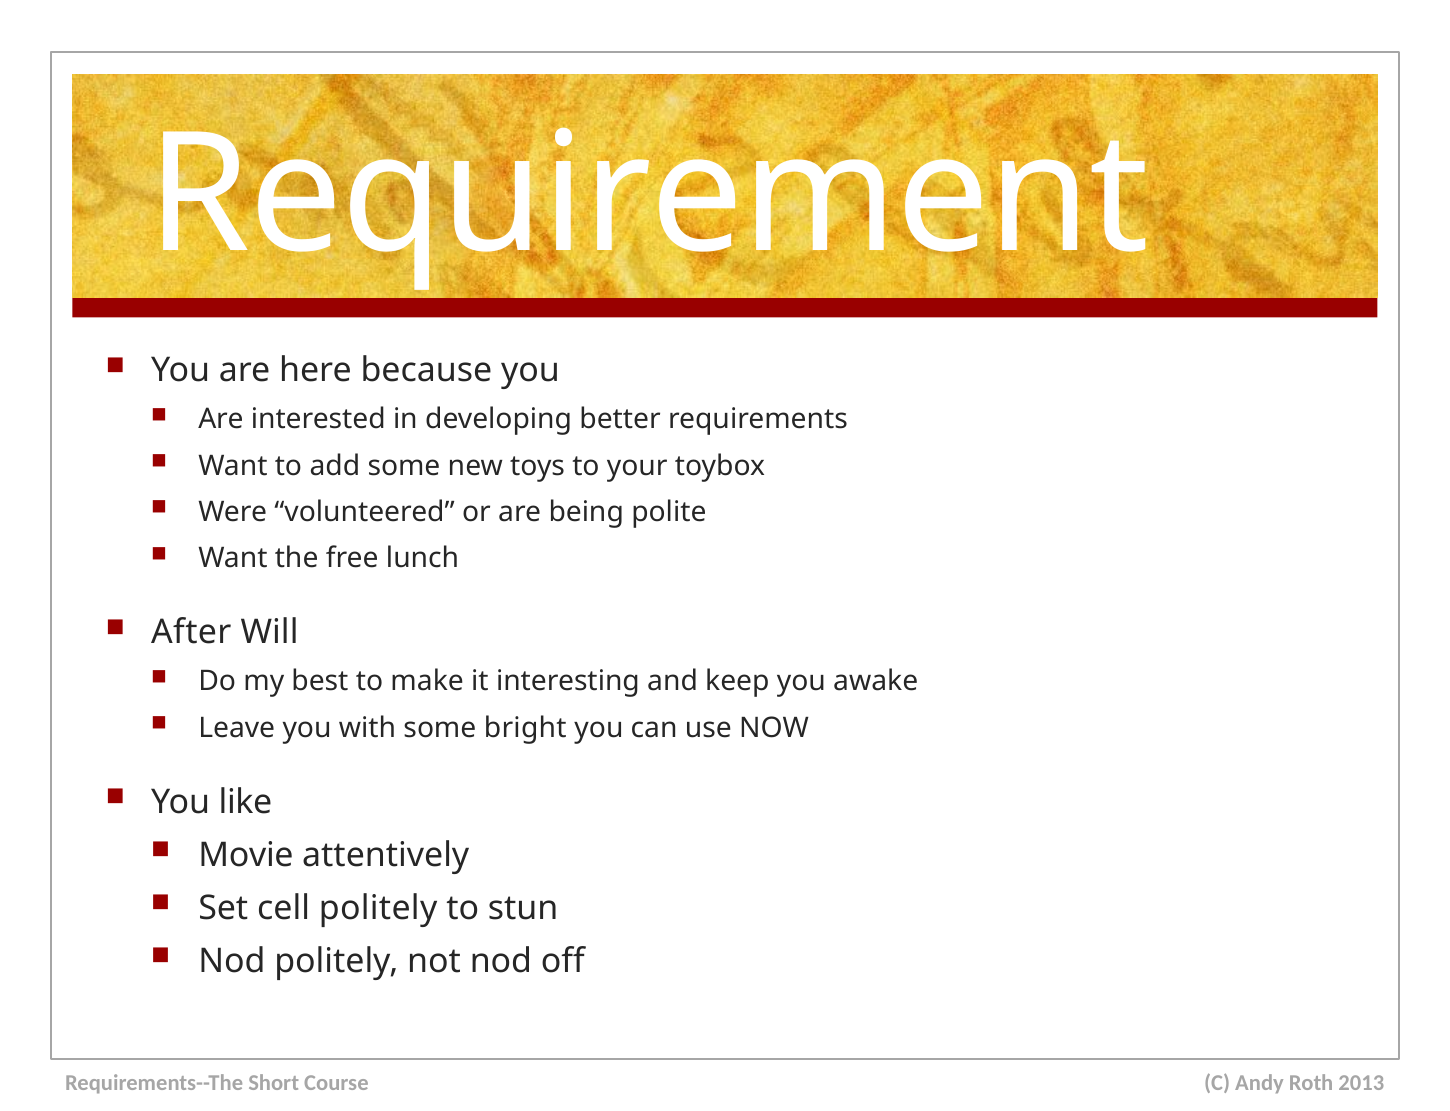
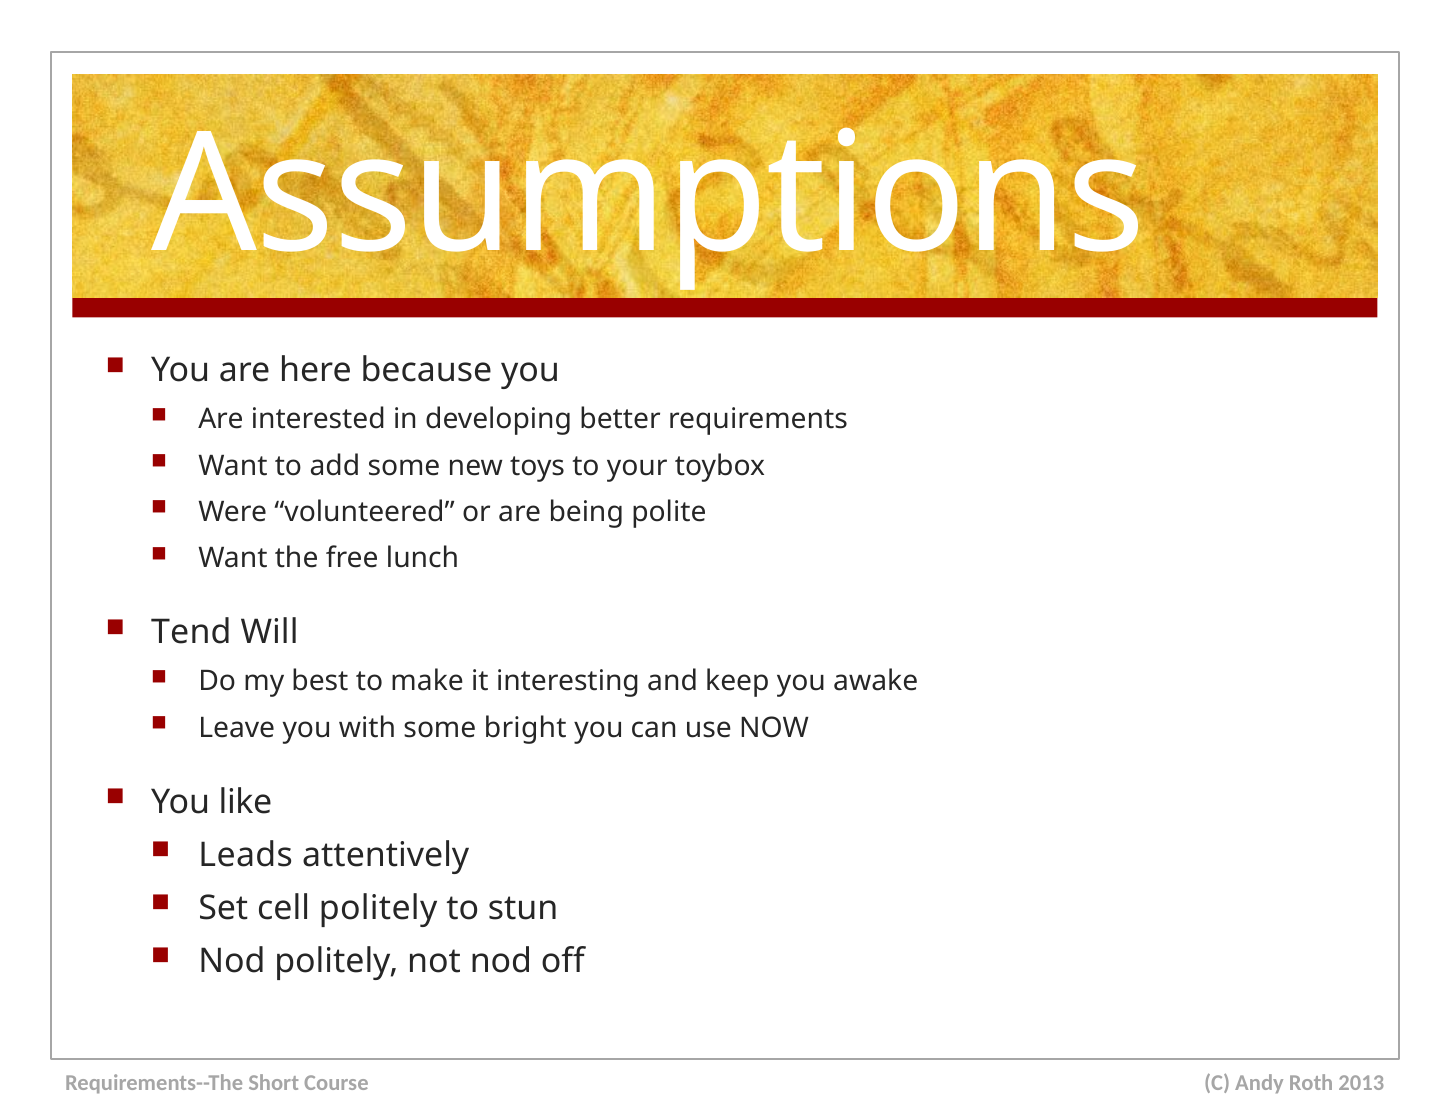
Requirement: Requirement -> Assumptions (648, 196)
After: After -> Tend (191, 632)
Movie: Movie -> Leads (246, 855)
